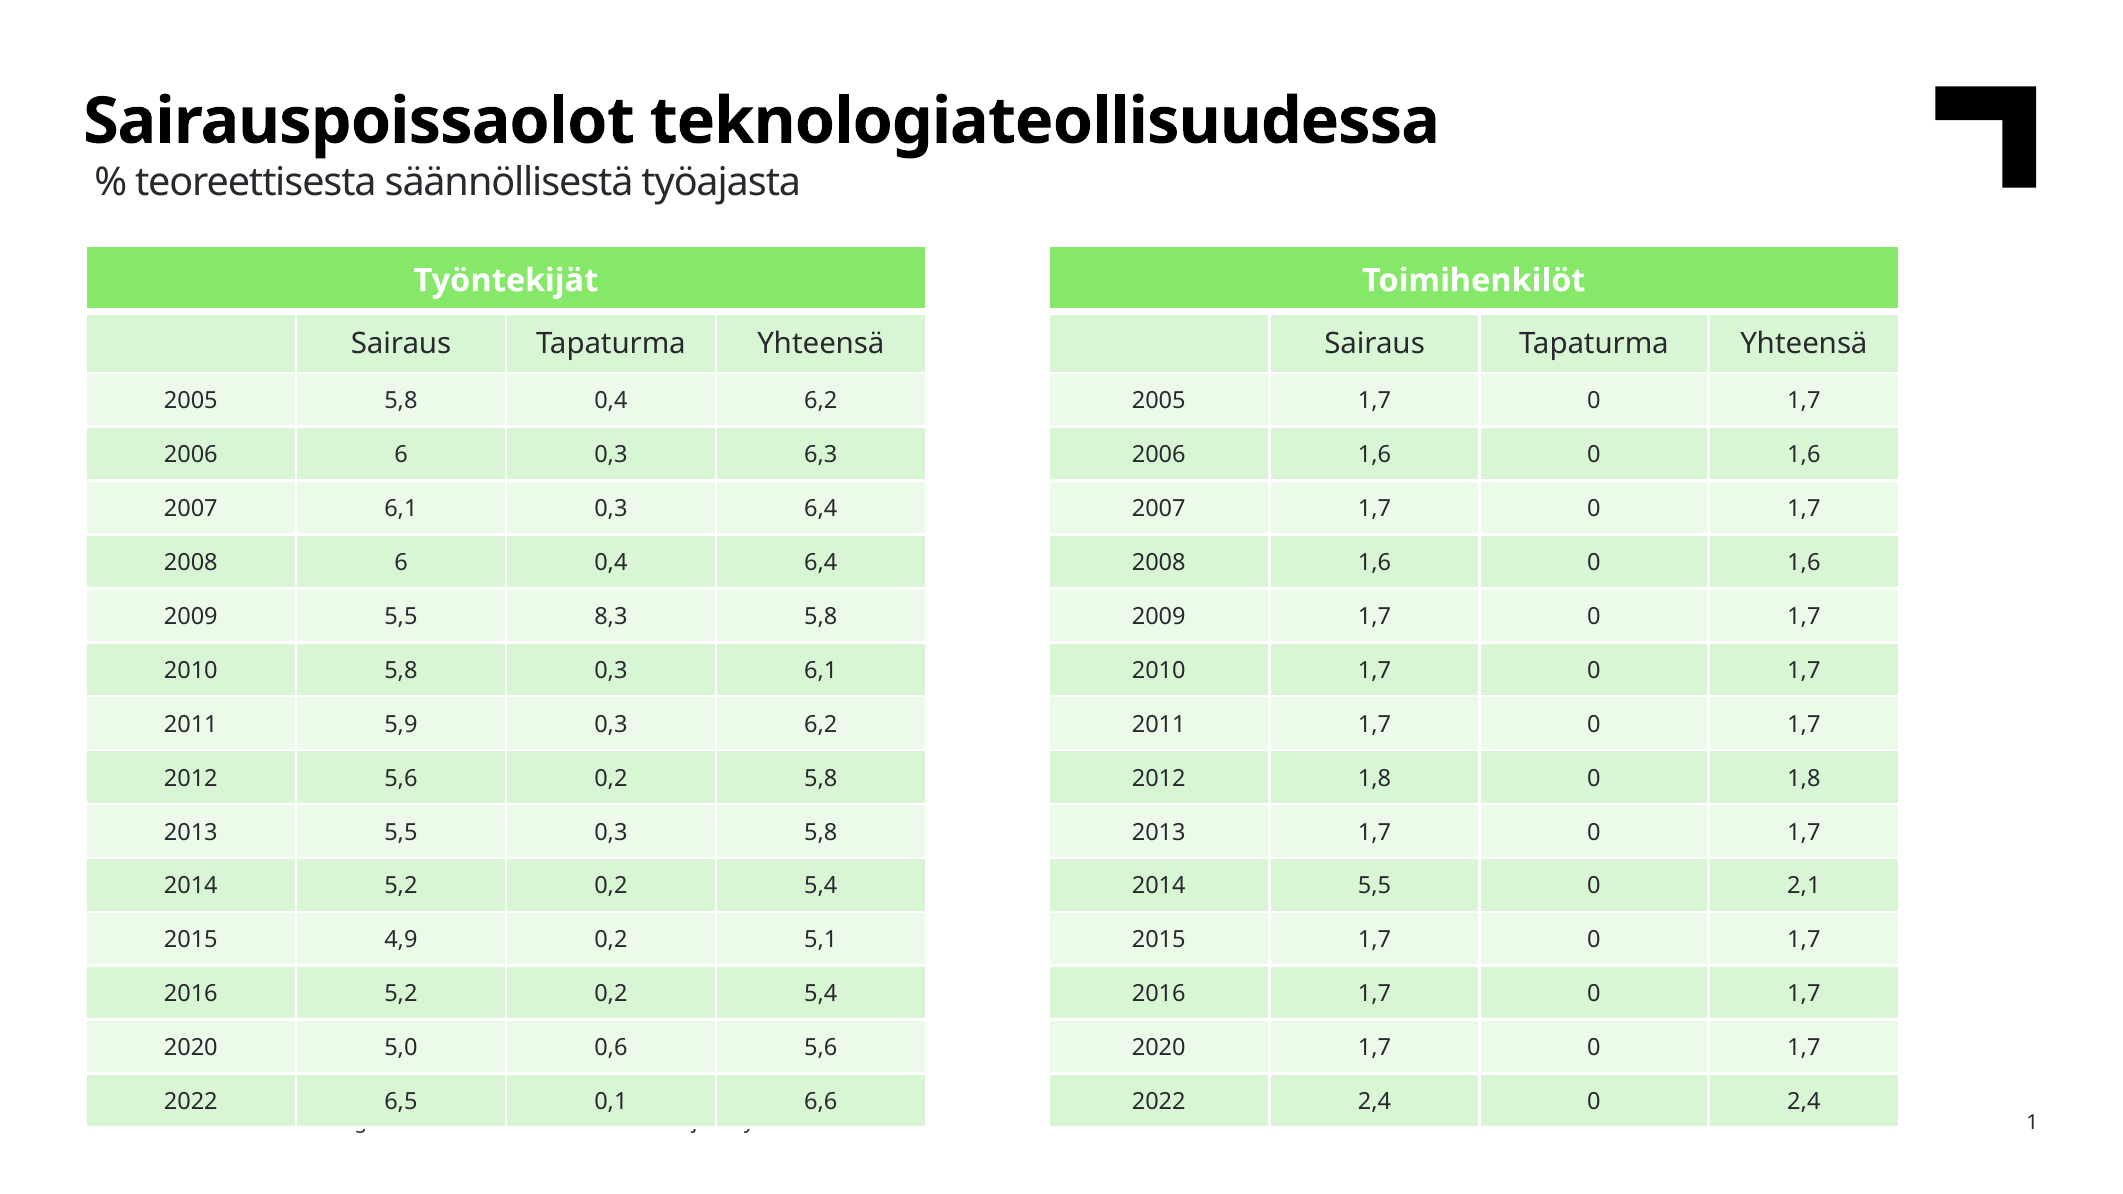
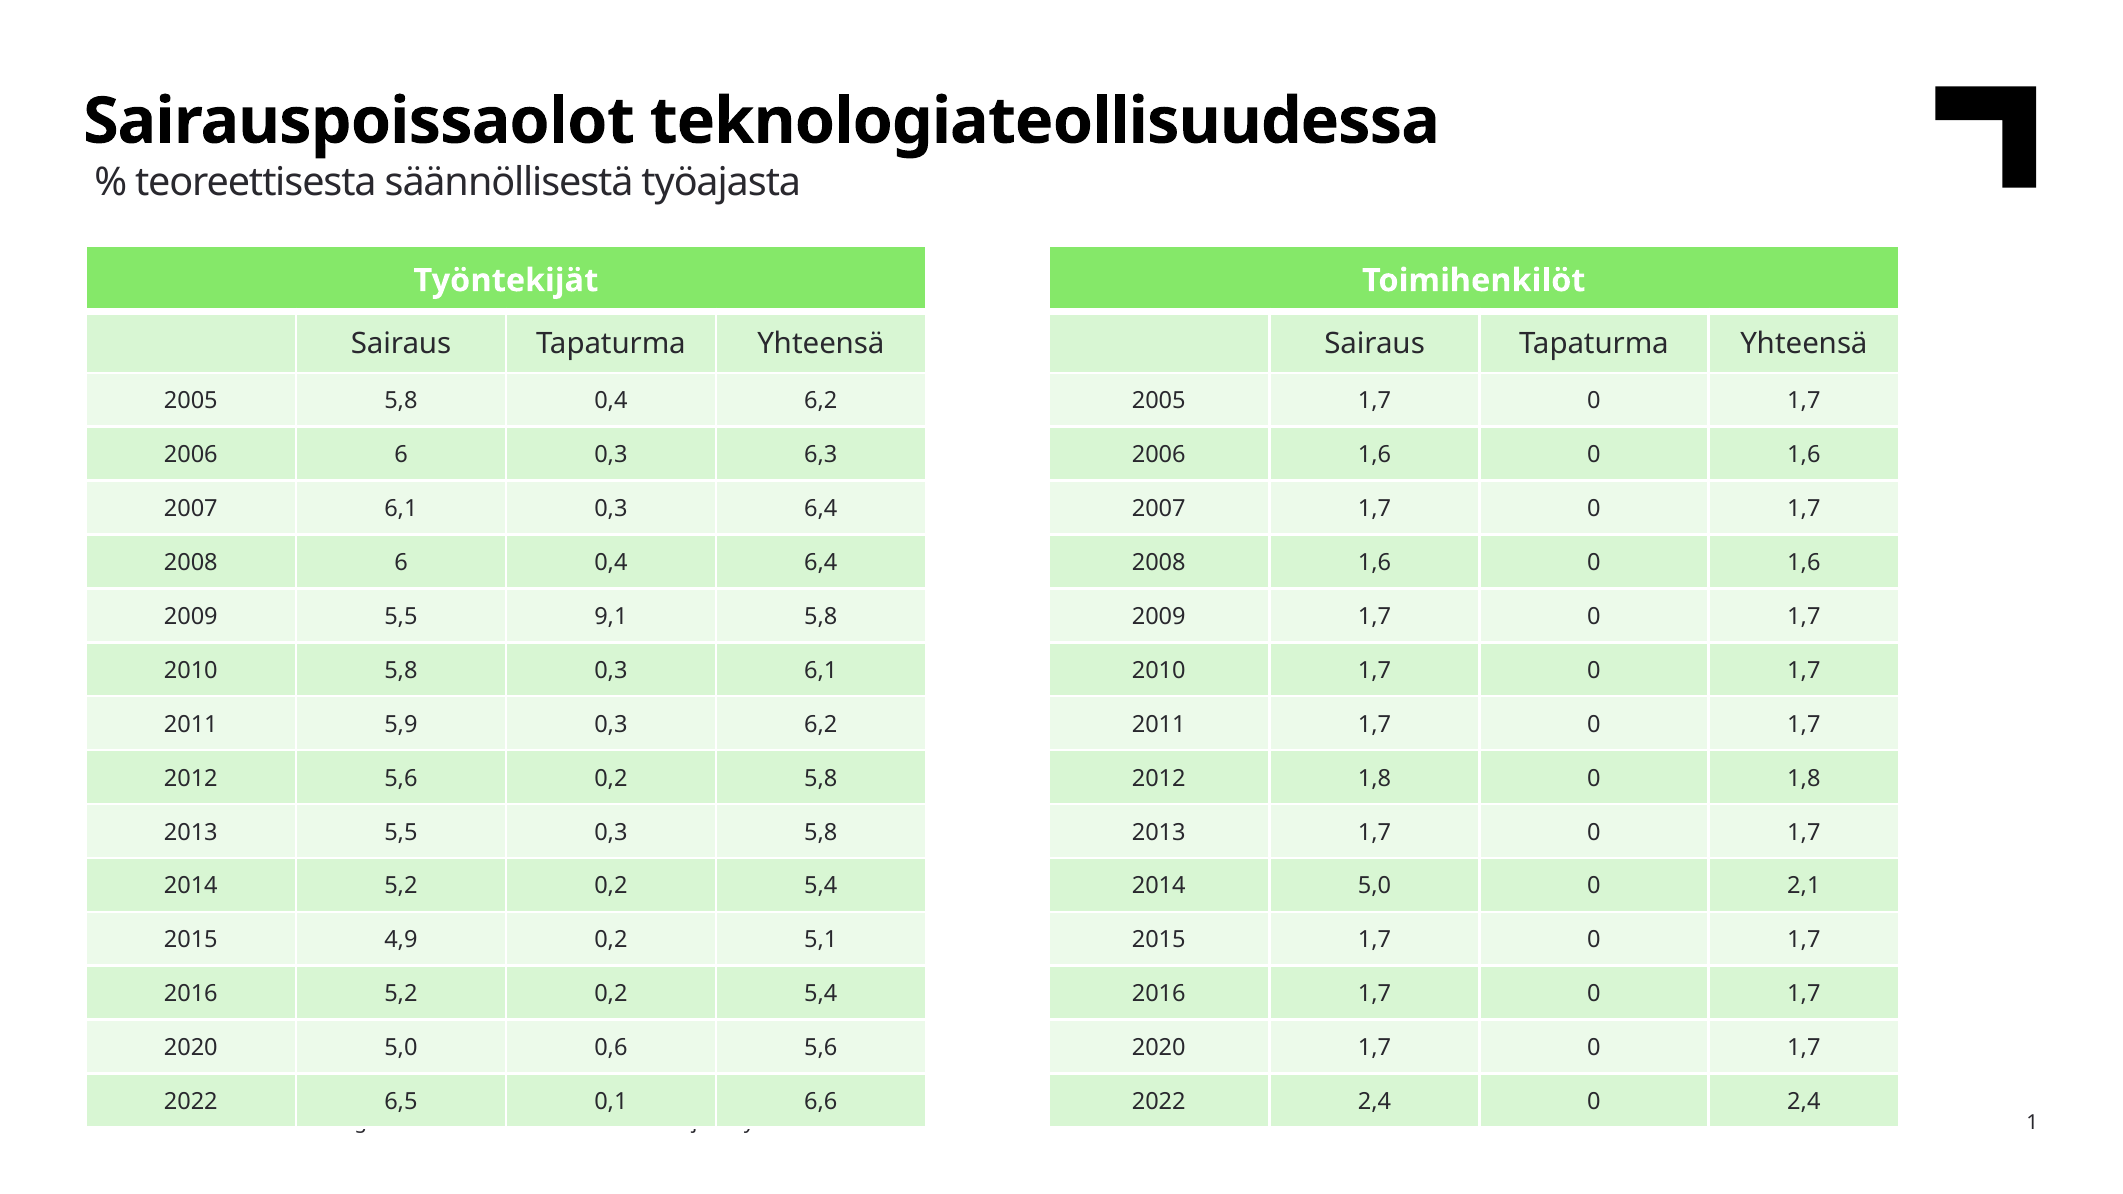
8,3: 8,3 -> 9,1 (611, 617)
2014 5,5: 5,5 -> 5,0 (1375, 886)
